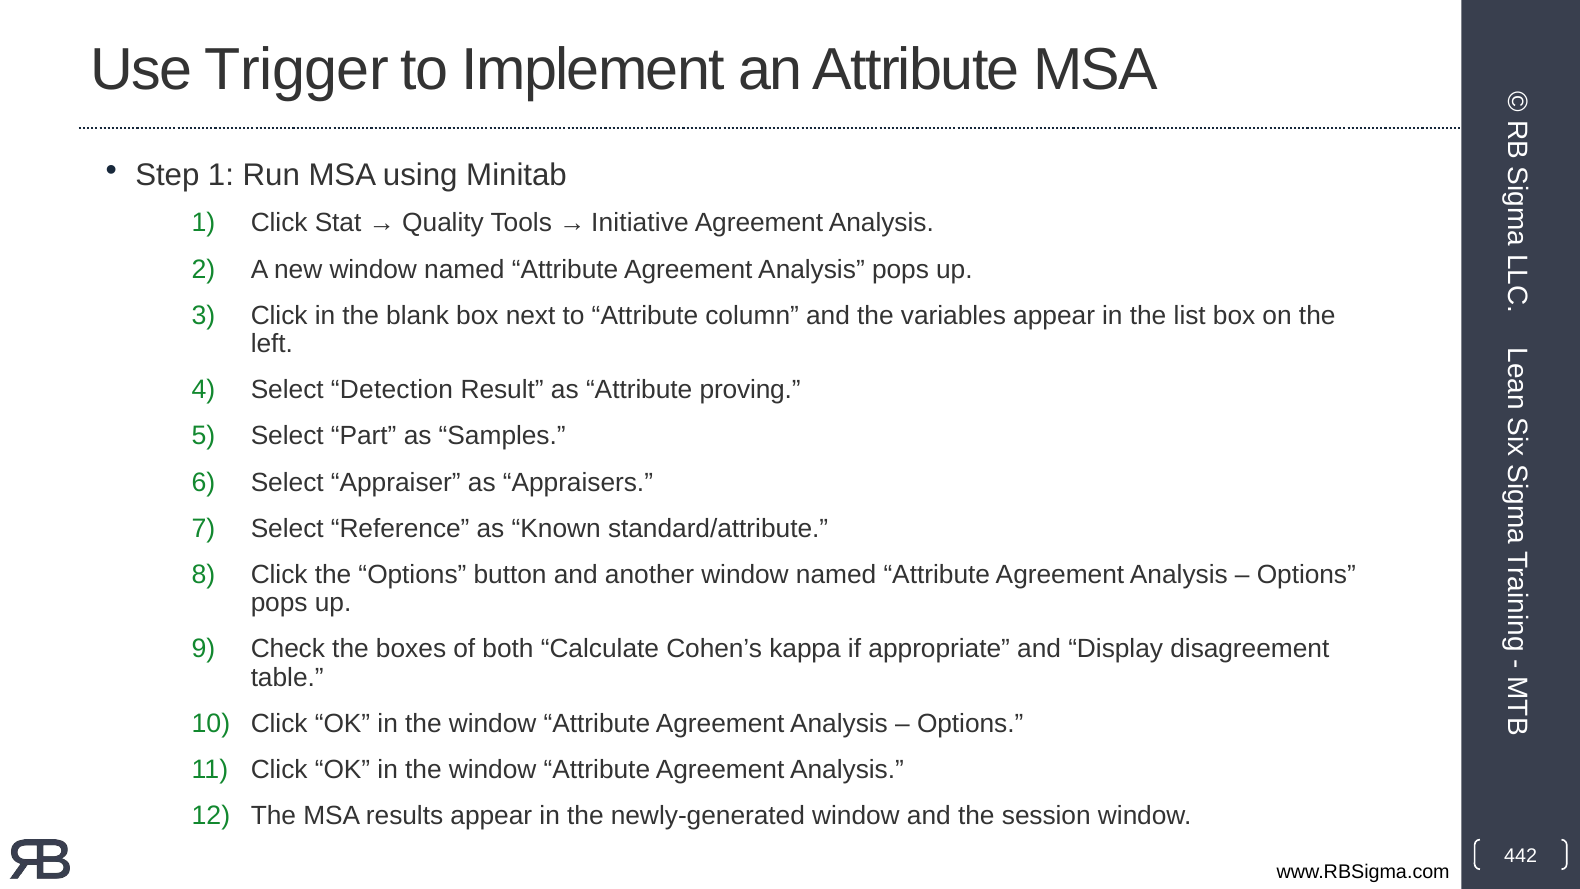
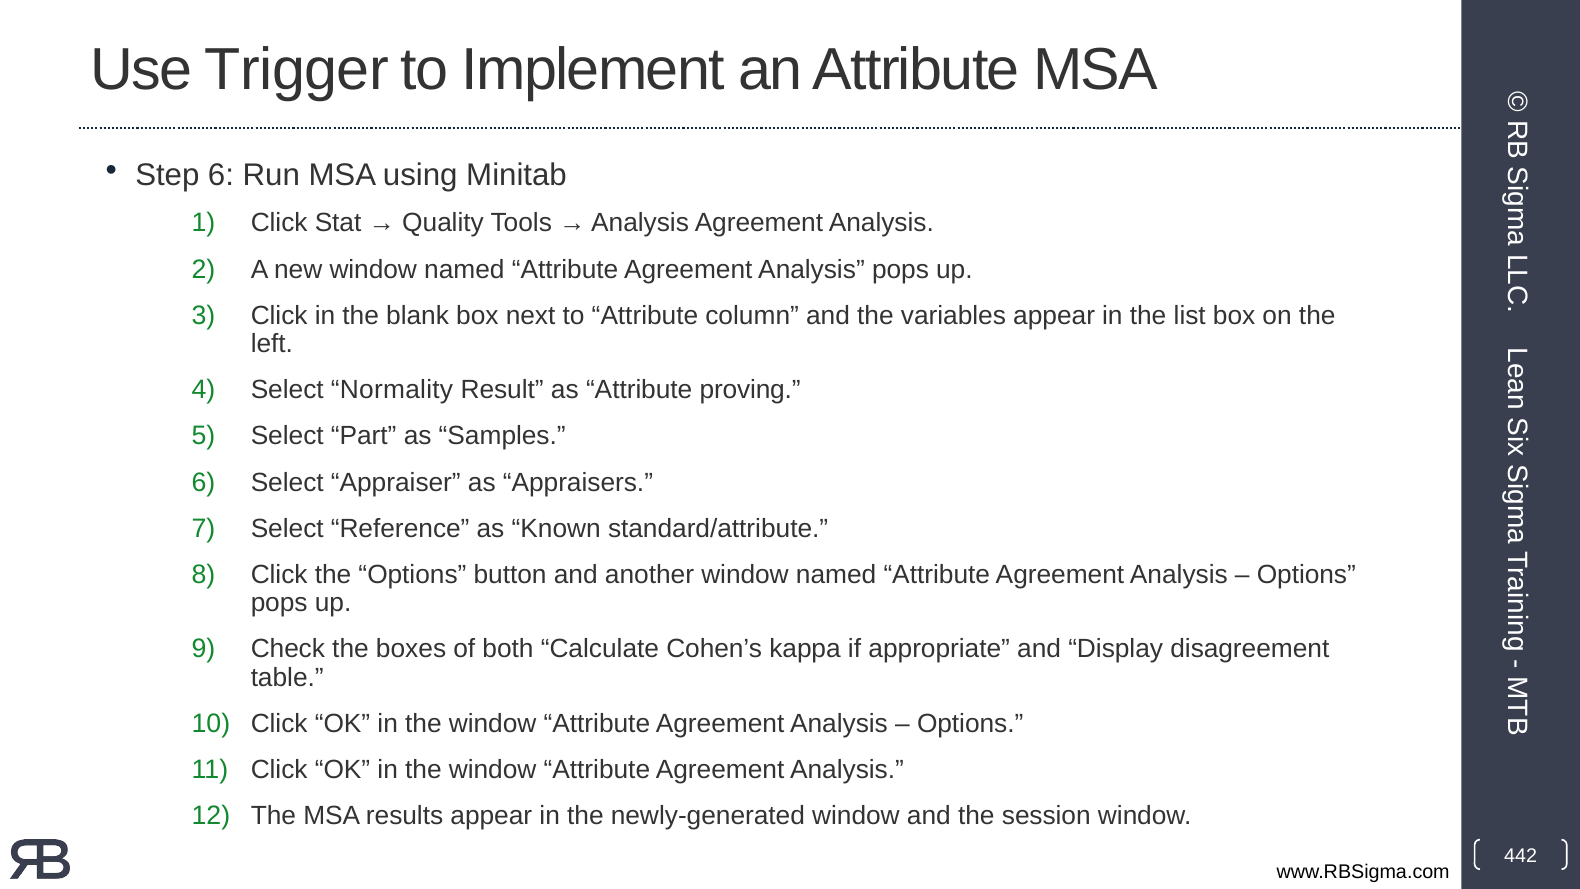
Step 1: 1 -> 6 (221, 175)
Initiative: Initiative -> Analysis (640, 223)
Detection: Detection -> Normality (392, 390)
